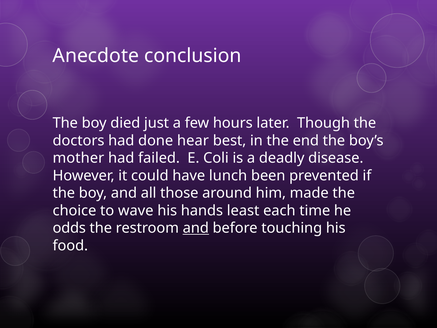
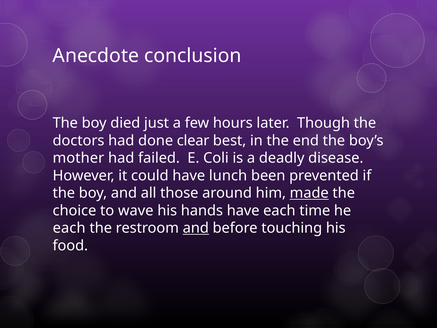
hear: hear -> clear (193, 140)
made underline: none -> present (309, 193)
hands least: least -> have (243, 210)
odds: odds -> each (69, 228)
